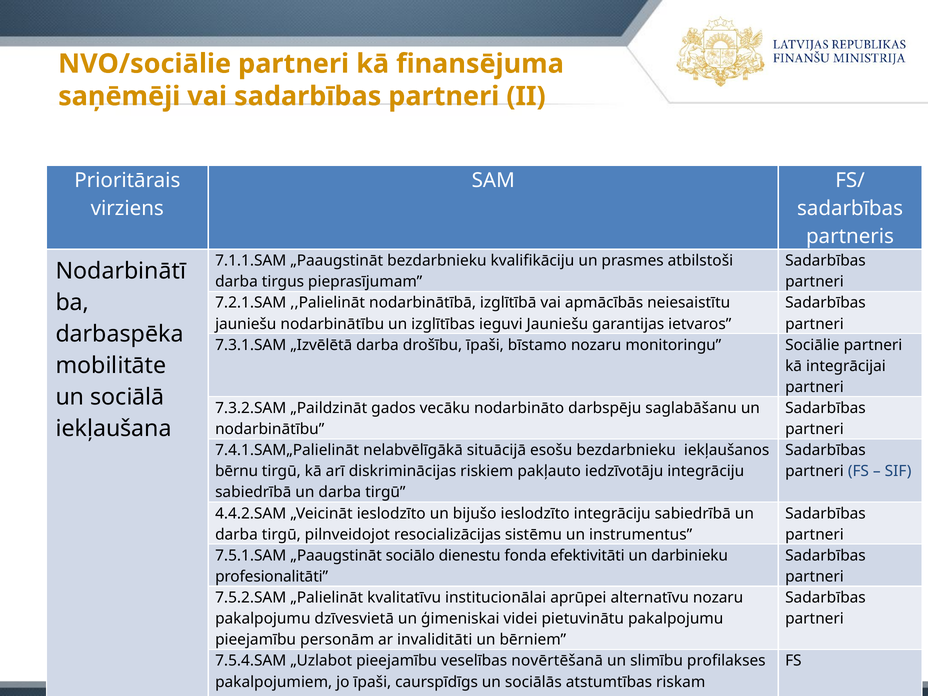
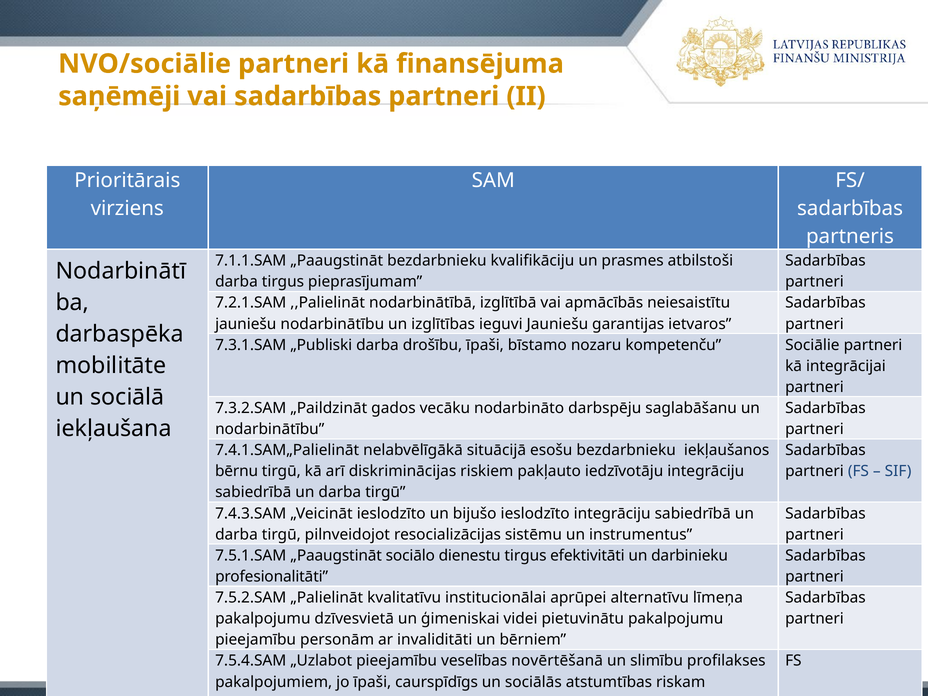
„Izvēlētā: „Izvēlētā -> „Publiski (321, 345)
monitoringu: monitoringu -> kompetenču (673, 345)
4.4.2.SAM: 4.4.2.SAM -> 7.4.3.SAM (251, 513)
dienestu fonda: fonda -> tirgus (525, 556)
alternatīvu nozaru: nozaru -> līmeņa (718, 598)
